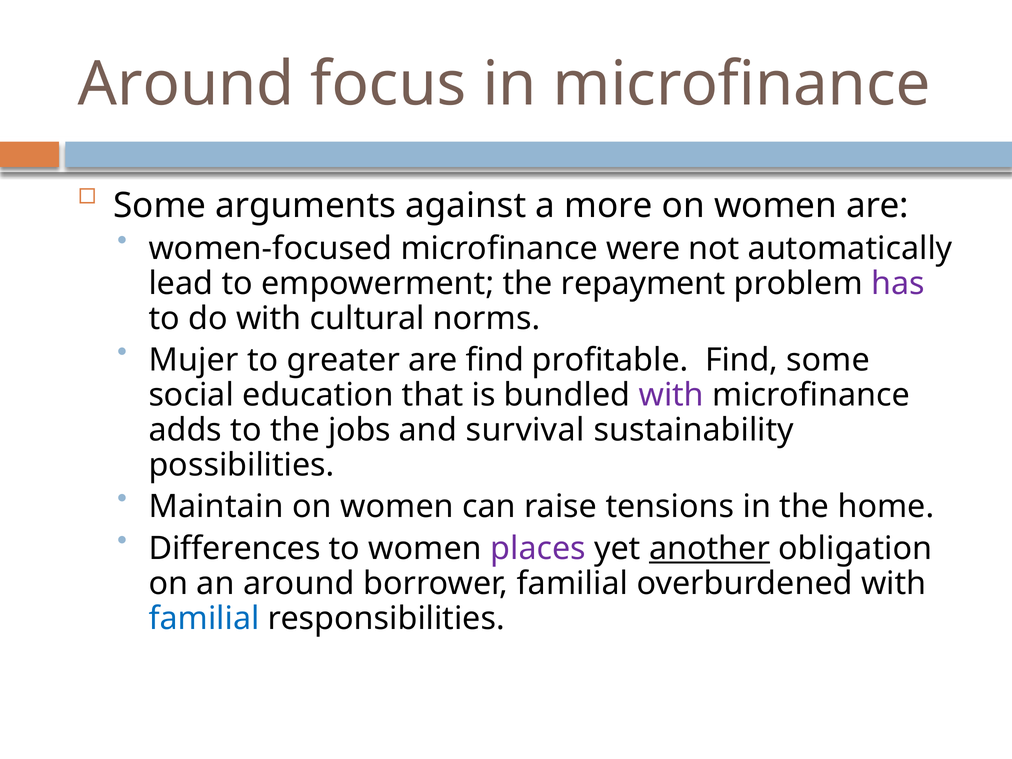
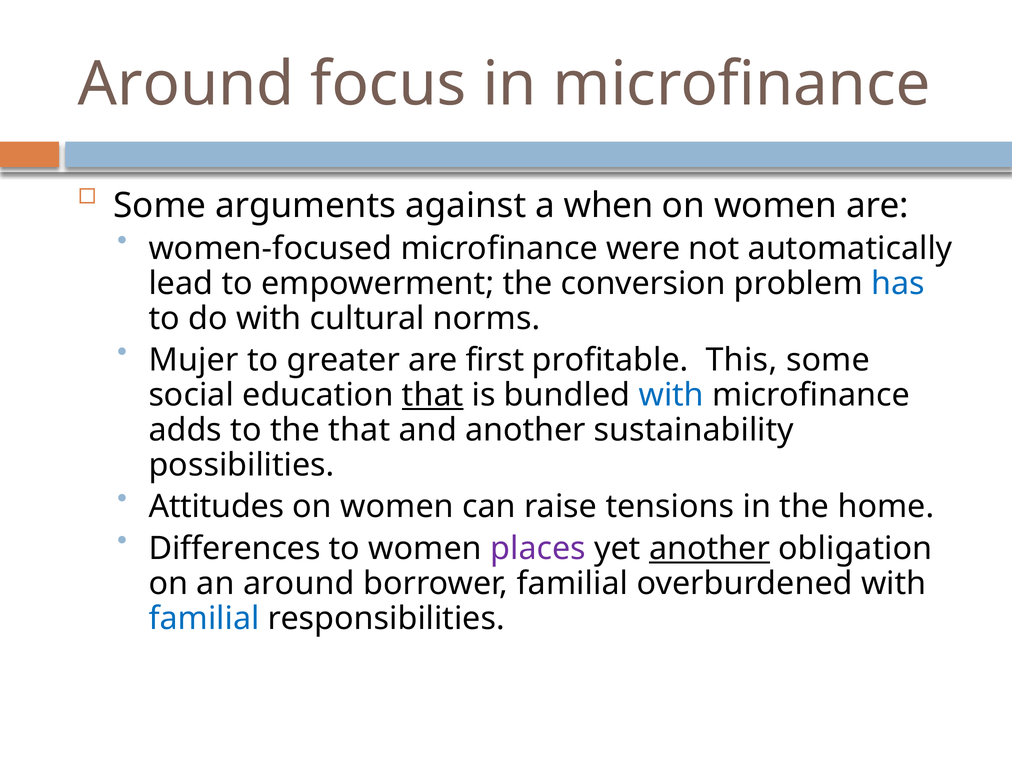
more: more -> when (609, 206)
repayment: repayment -> conversion (643, 283)
has colour: purple -> blue (898, 283)
are find: find -> first (495, 360)
profitable Find: Find -> This (741, 360)
that underline: none -> present (433, 395)
with colour: purple -> blue (671, 395)
the jobs: jobs -> that (359, 430)
and survival: survival -> another (525, 430)
Maintain: Maintain -> Attitudes (216, 507)
